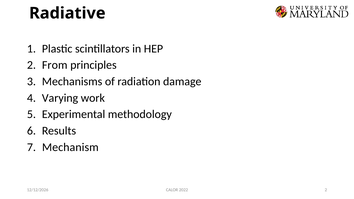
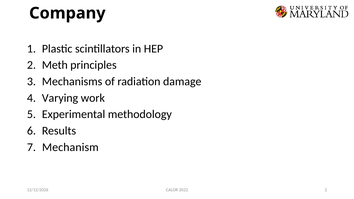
Radiative: Radiative -> Company (67, 13)
From: From -> Meth (55, 65)
